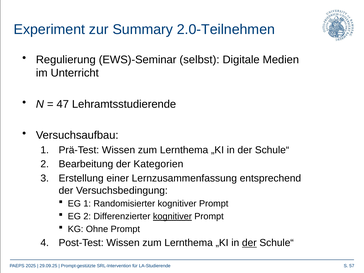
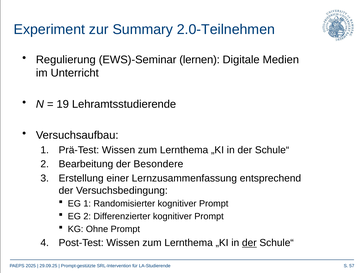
selbst: selbst -> lernen (200, 60)
47: 47 -> 19 (63, 104)
Kategorien: Kategorien -> Besondere (158, 164)
kognitiver underline: present -> none (172, 216)
